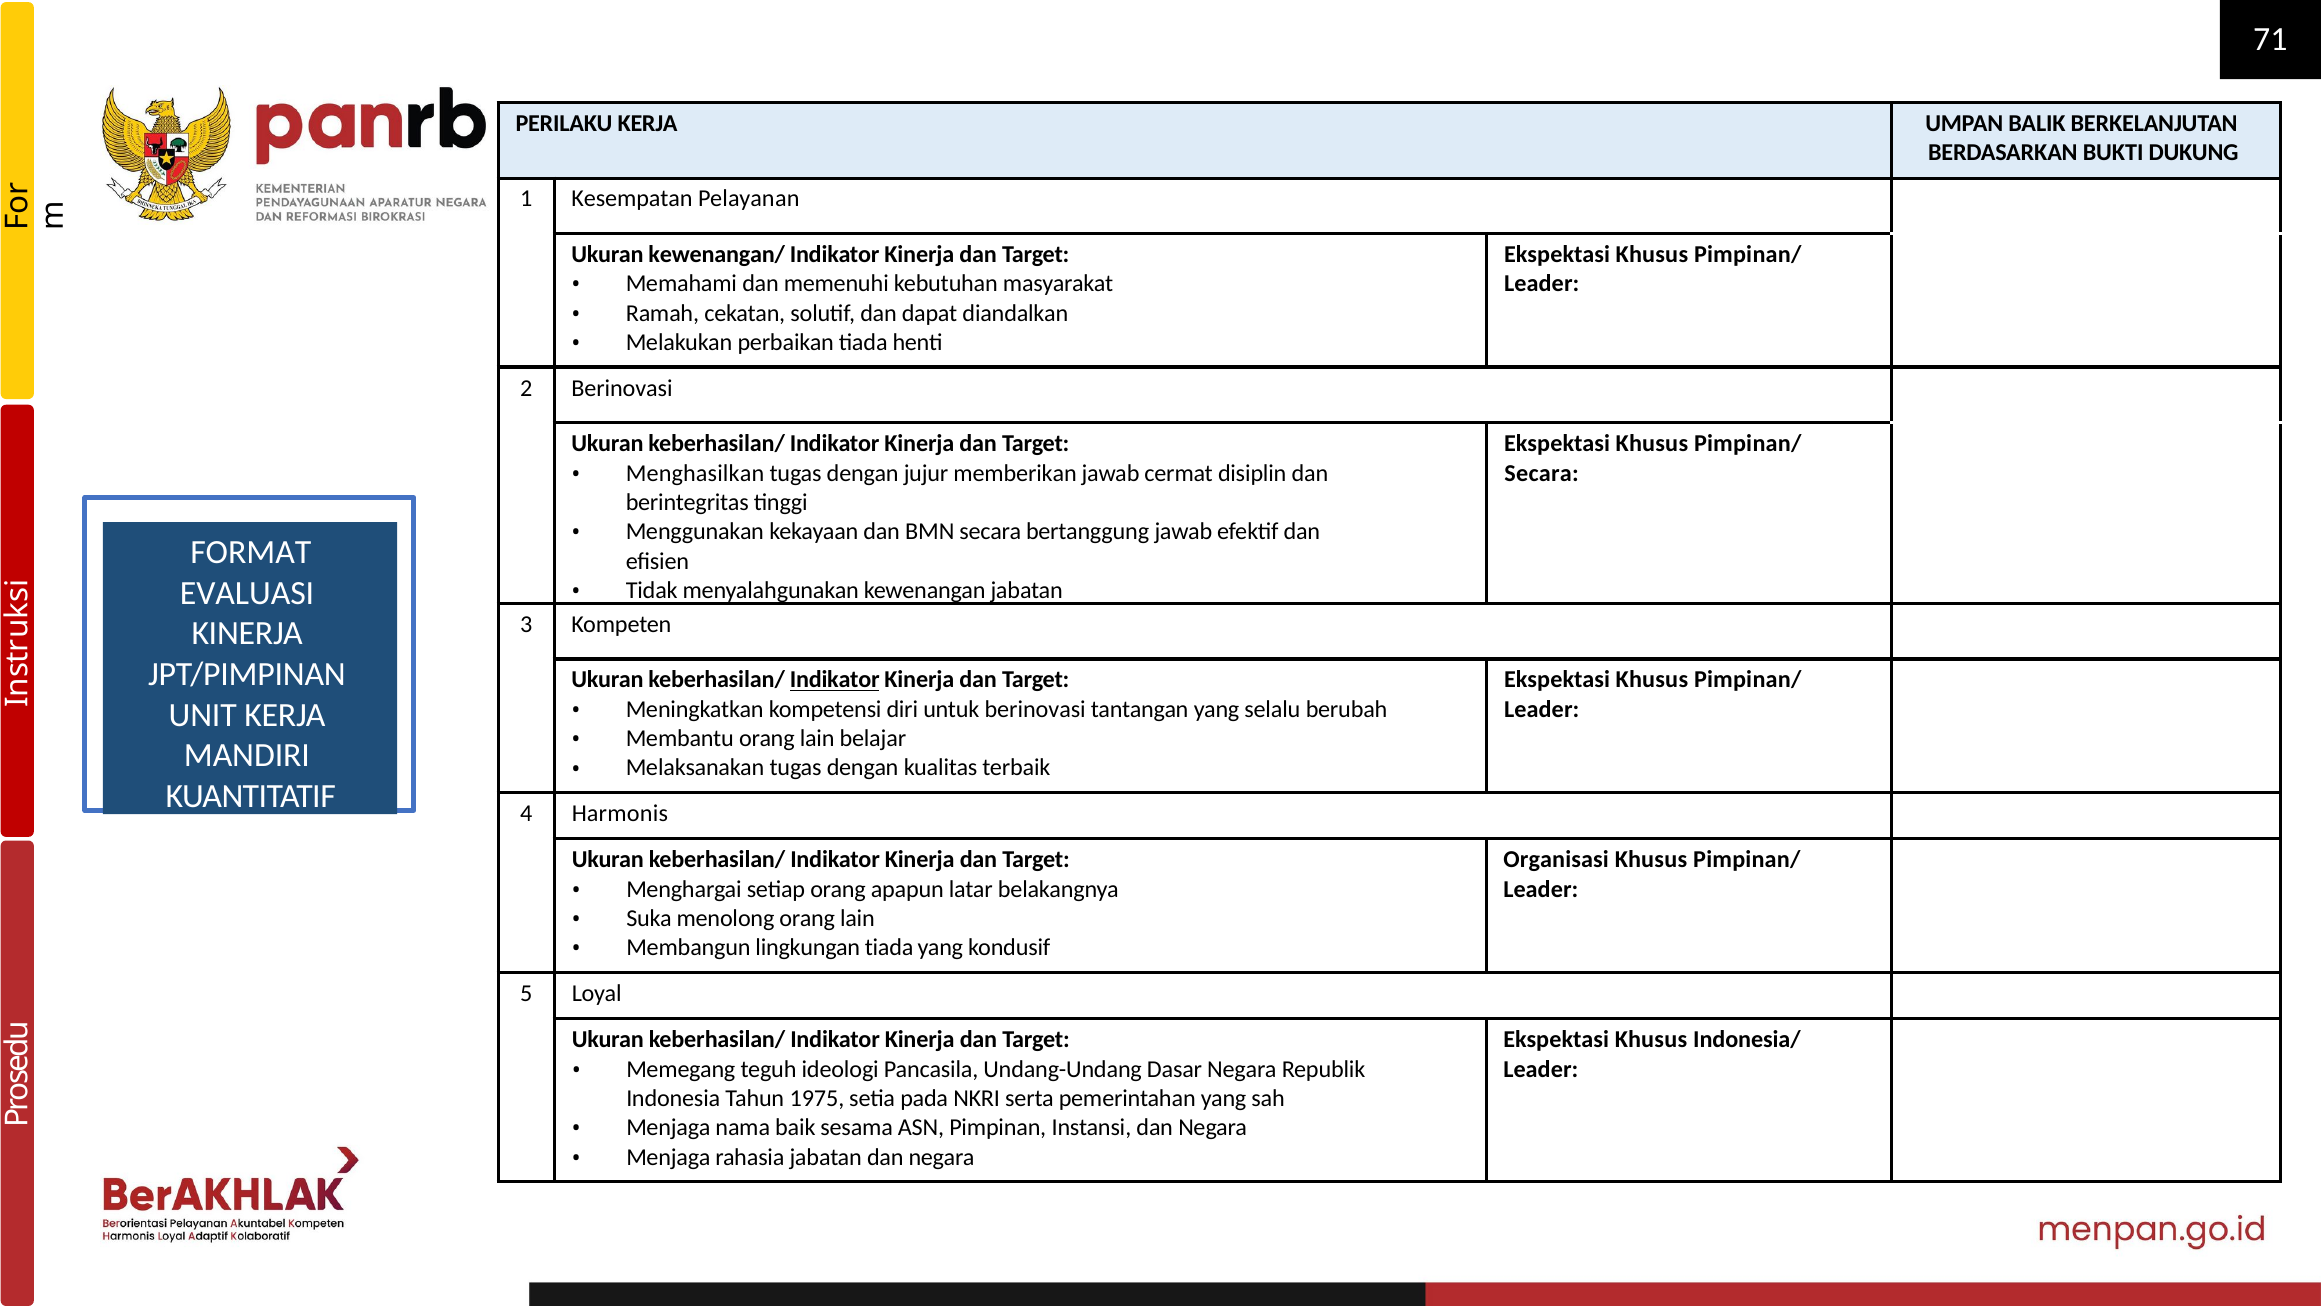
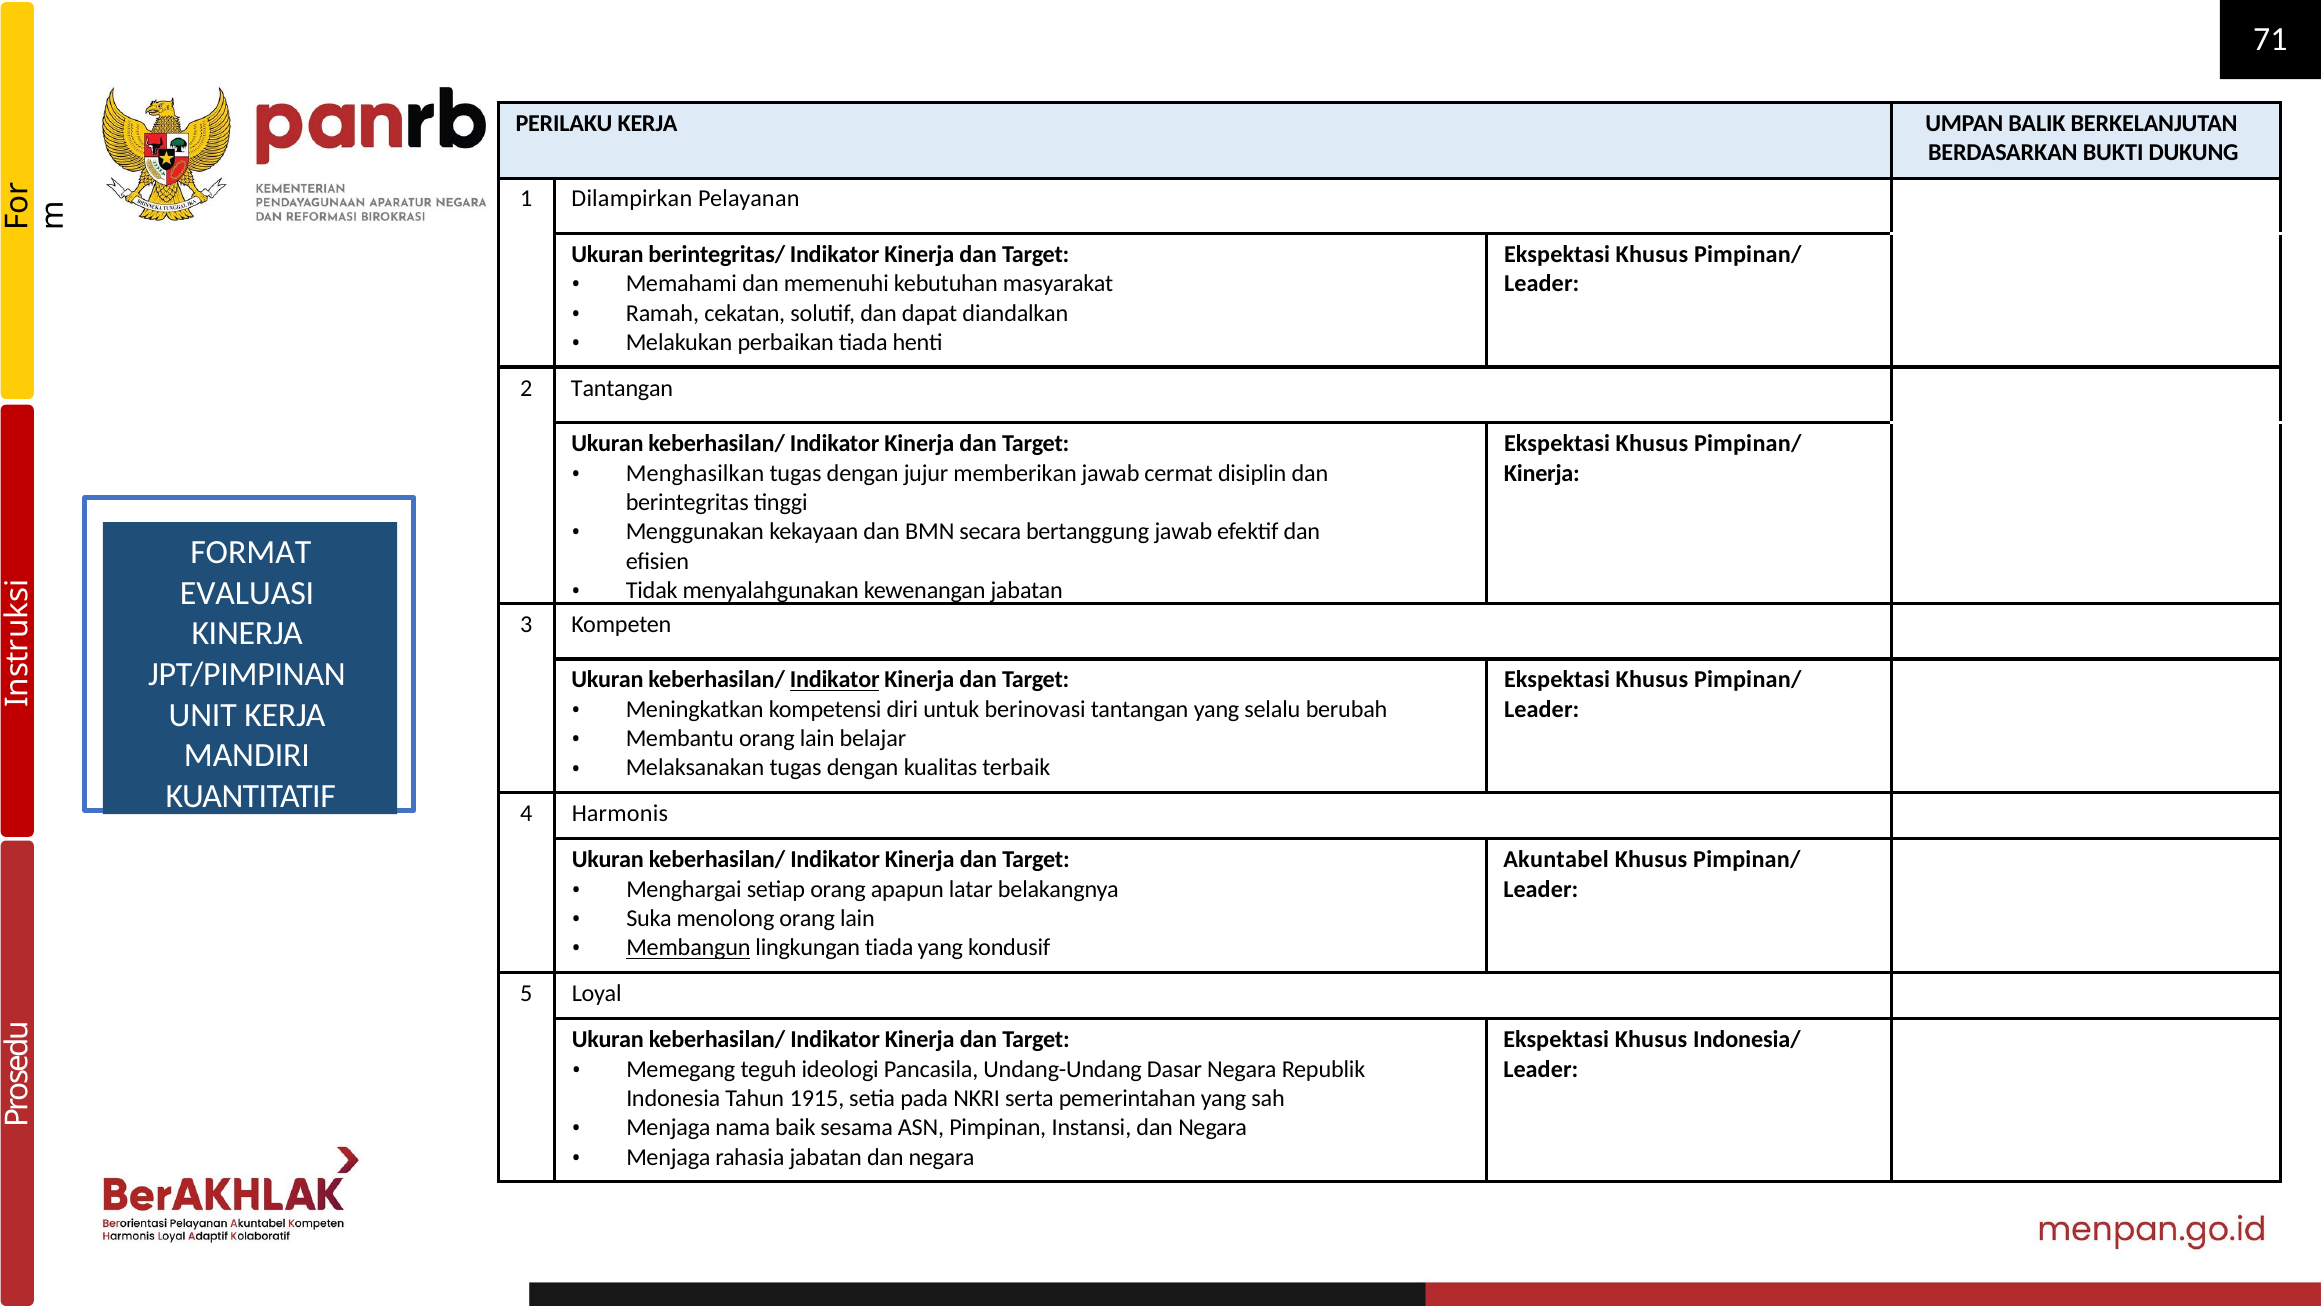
Kesempatan: Kesempatan -> Dilampirkan (632, 199)
kewenangan/: kewenangan/ -> berintegritas/ (717, 254)
2 Berinovasi: Berinovasi -> Tantangan (622, 388)
Secara: Secara -> Kinerja (1542, 473)
Organisasi: Organisasi -> Akuntabel (1556, 860)
Membangun underline: none -> present (688, 948)
1975: 1975 -> 1915 (817, 1098)
